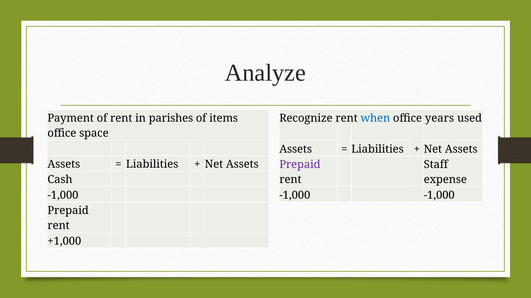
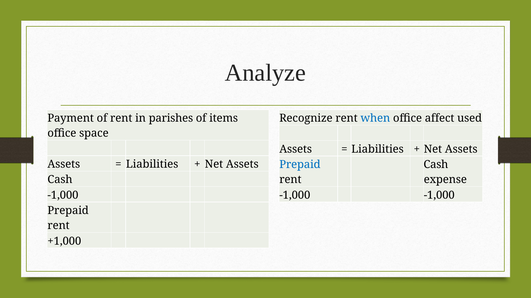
years: years -> affect (440, 119)
Prepaid colour: purple -> blue (300, 165)
Staff: Staff -> Cash (436, 165)
